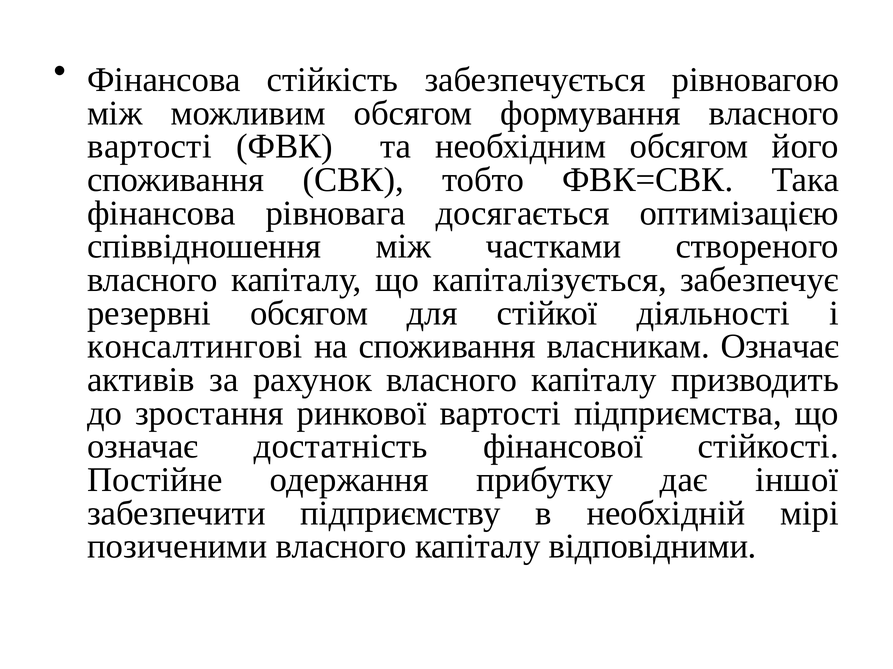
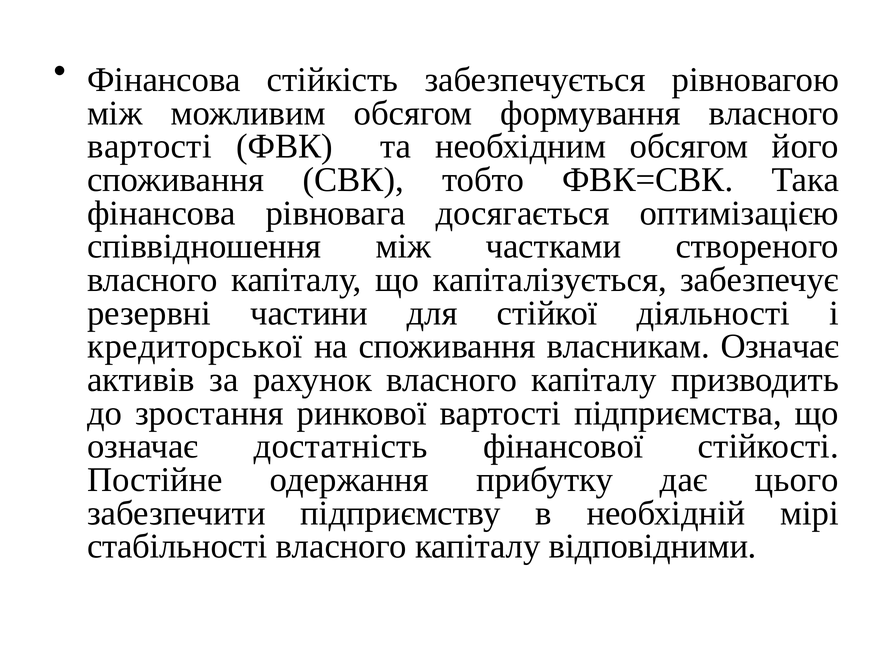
резервні обсягом: обсягом -> частини (309, 313)
консалтингові: консалтингові -> кредиторської (195, 347)
іншої: іншої -> цього (797, 480)
позиченими: позиченими -> стабільності (177, 547)
